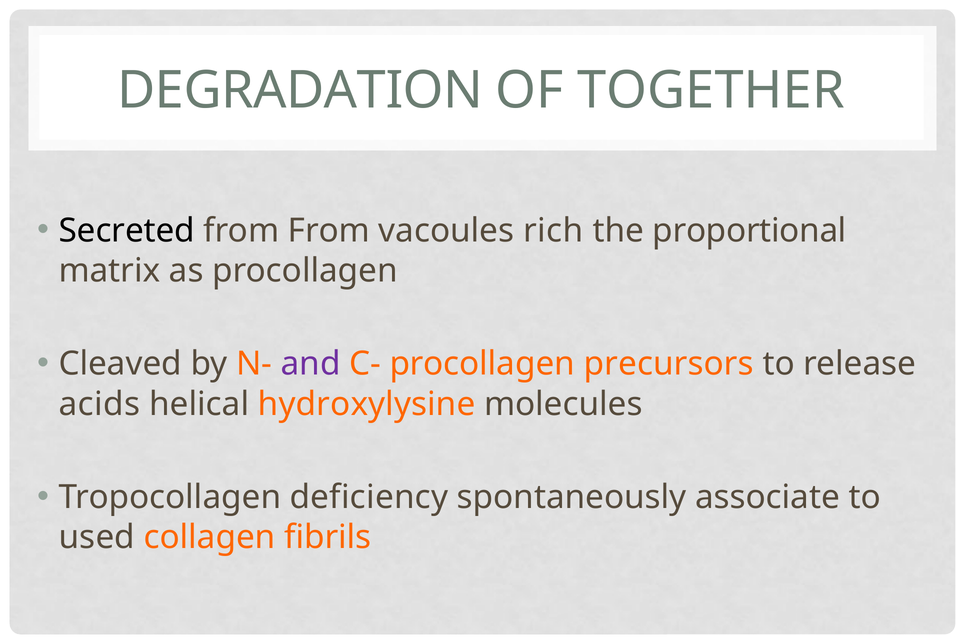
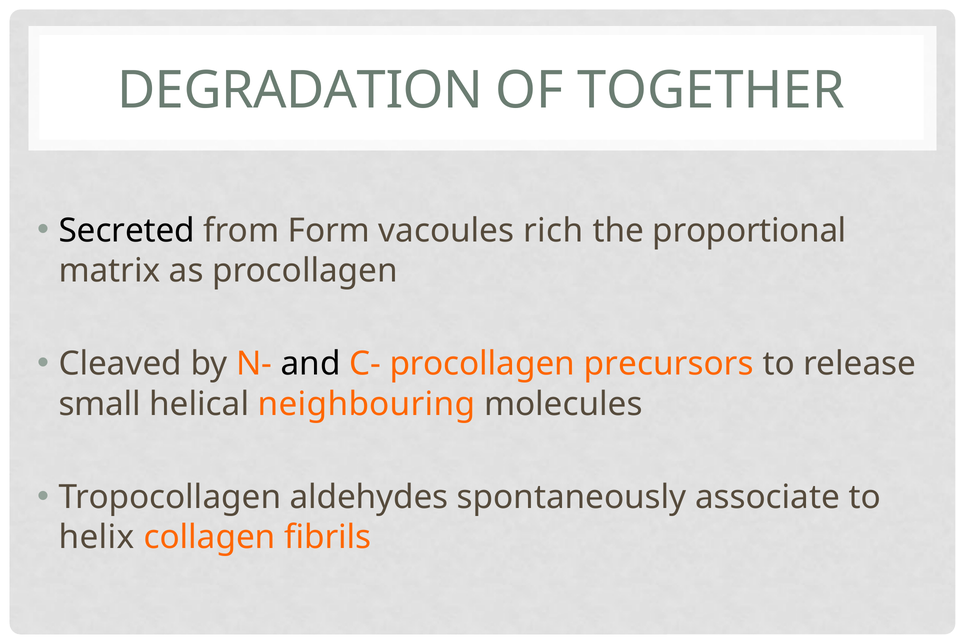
from From: From -> Form (329, 231)
and colour: purple -> black (311, 364)
acids: acids -> small (100, 404)
hydroxylysine: hydroxylysine -> neighbouring (367, 404)
deficiency: deficiency -> aldehydes (369, 498)
used: used -> helix (97, 538)
